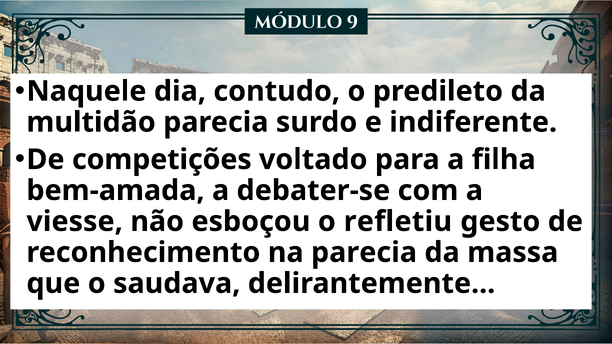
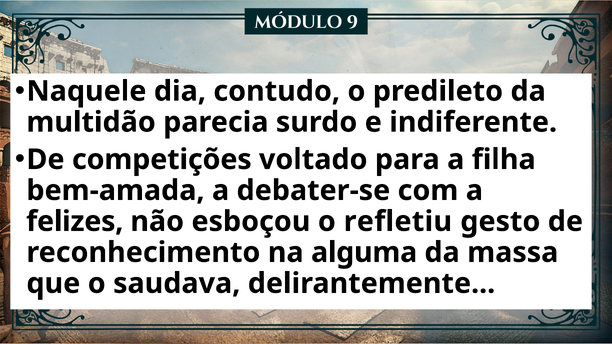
viesse: viesse -> felizes (75, 222)
na parecia: parecia -> alguma (364, 253)
